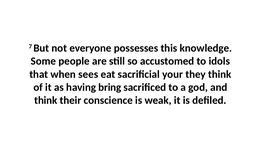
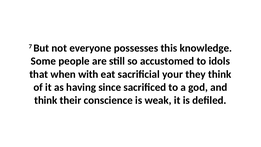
sees: sees -> with (88, 74)
bring: bring -> since (110, 87)
